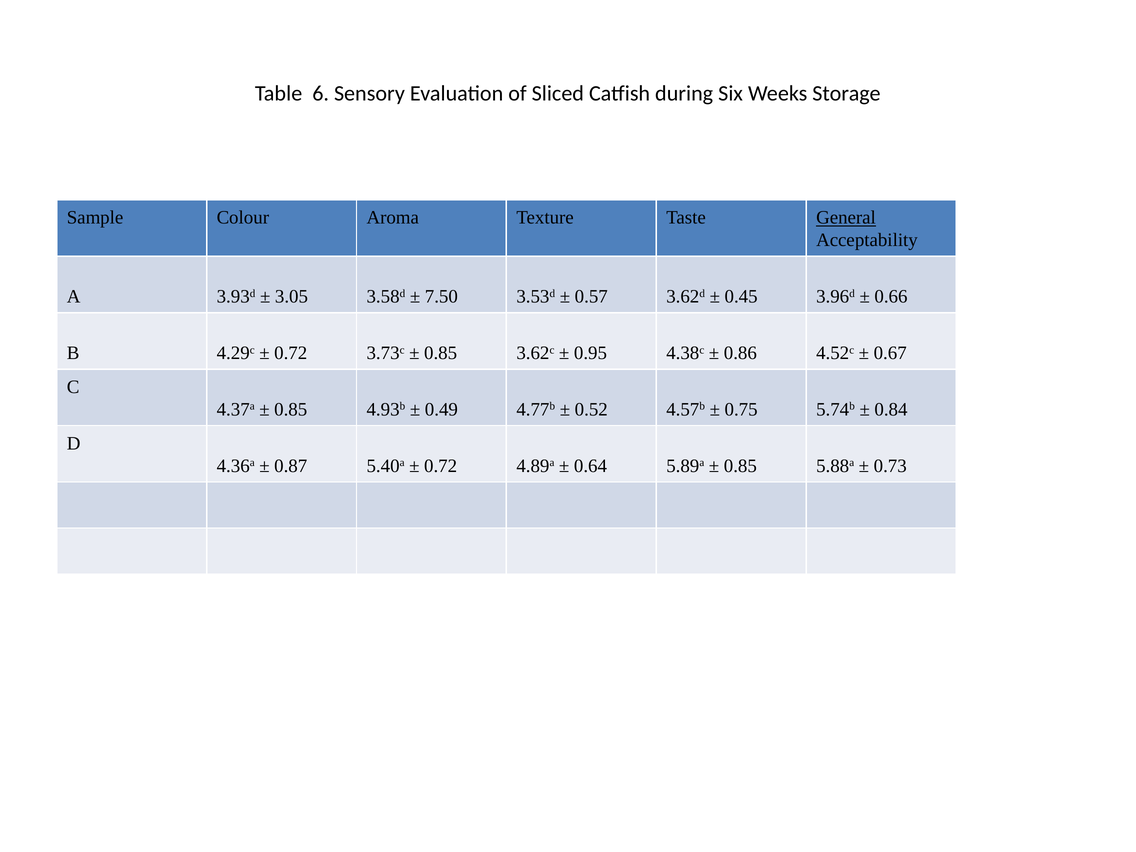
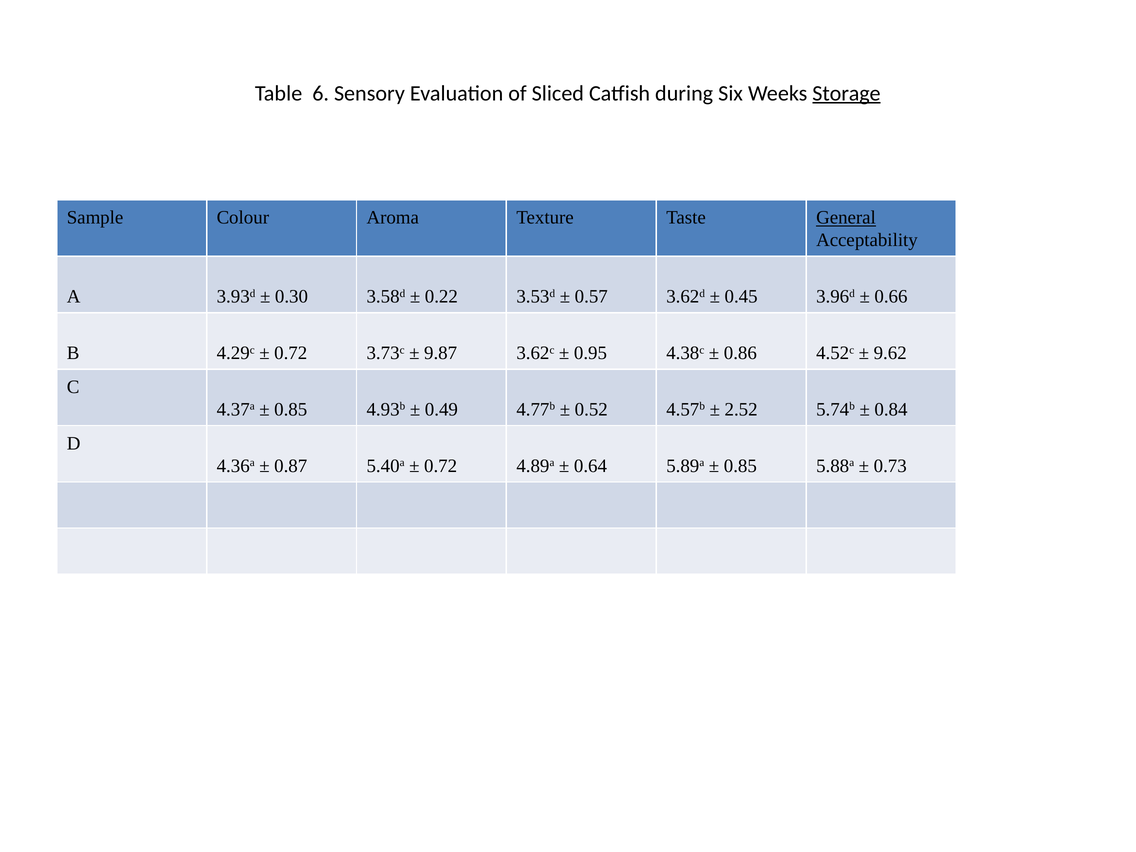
Storage underline: none -> present (846, 93)
3.05: 3.05 -> 0.30 (291, 297)
7.50: 7.50 -> 0.22 (441, 297)
0.85: 0.85 -> 9.87 (441, 353)
0.67: 0.67 -> 9.62 (890, 353)
0.75: 0.75 -> 2.52 (741, 409)
